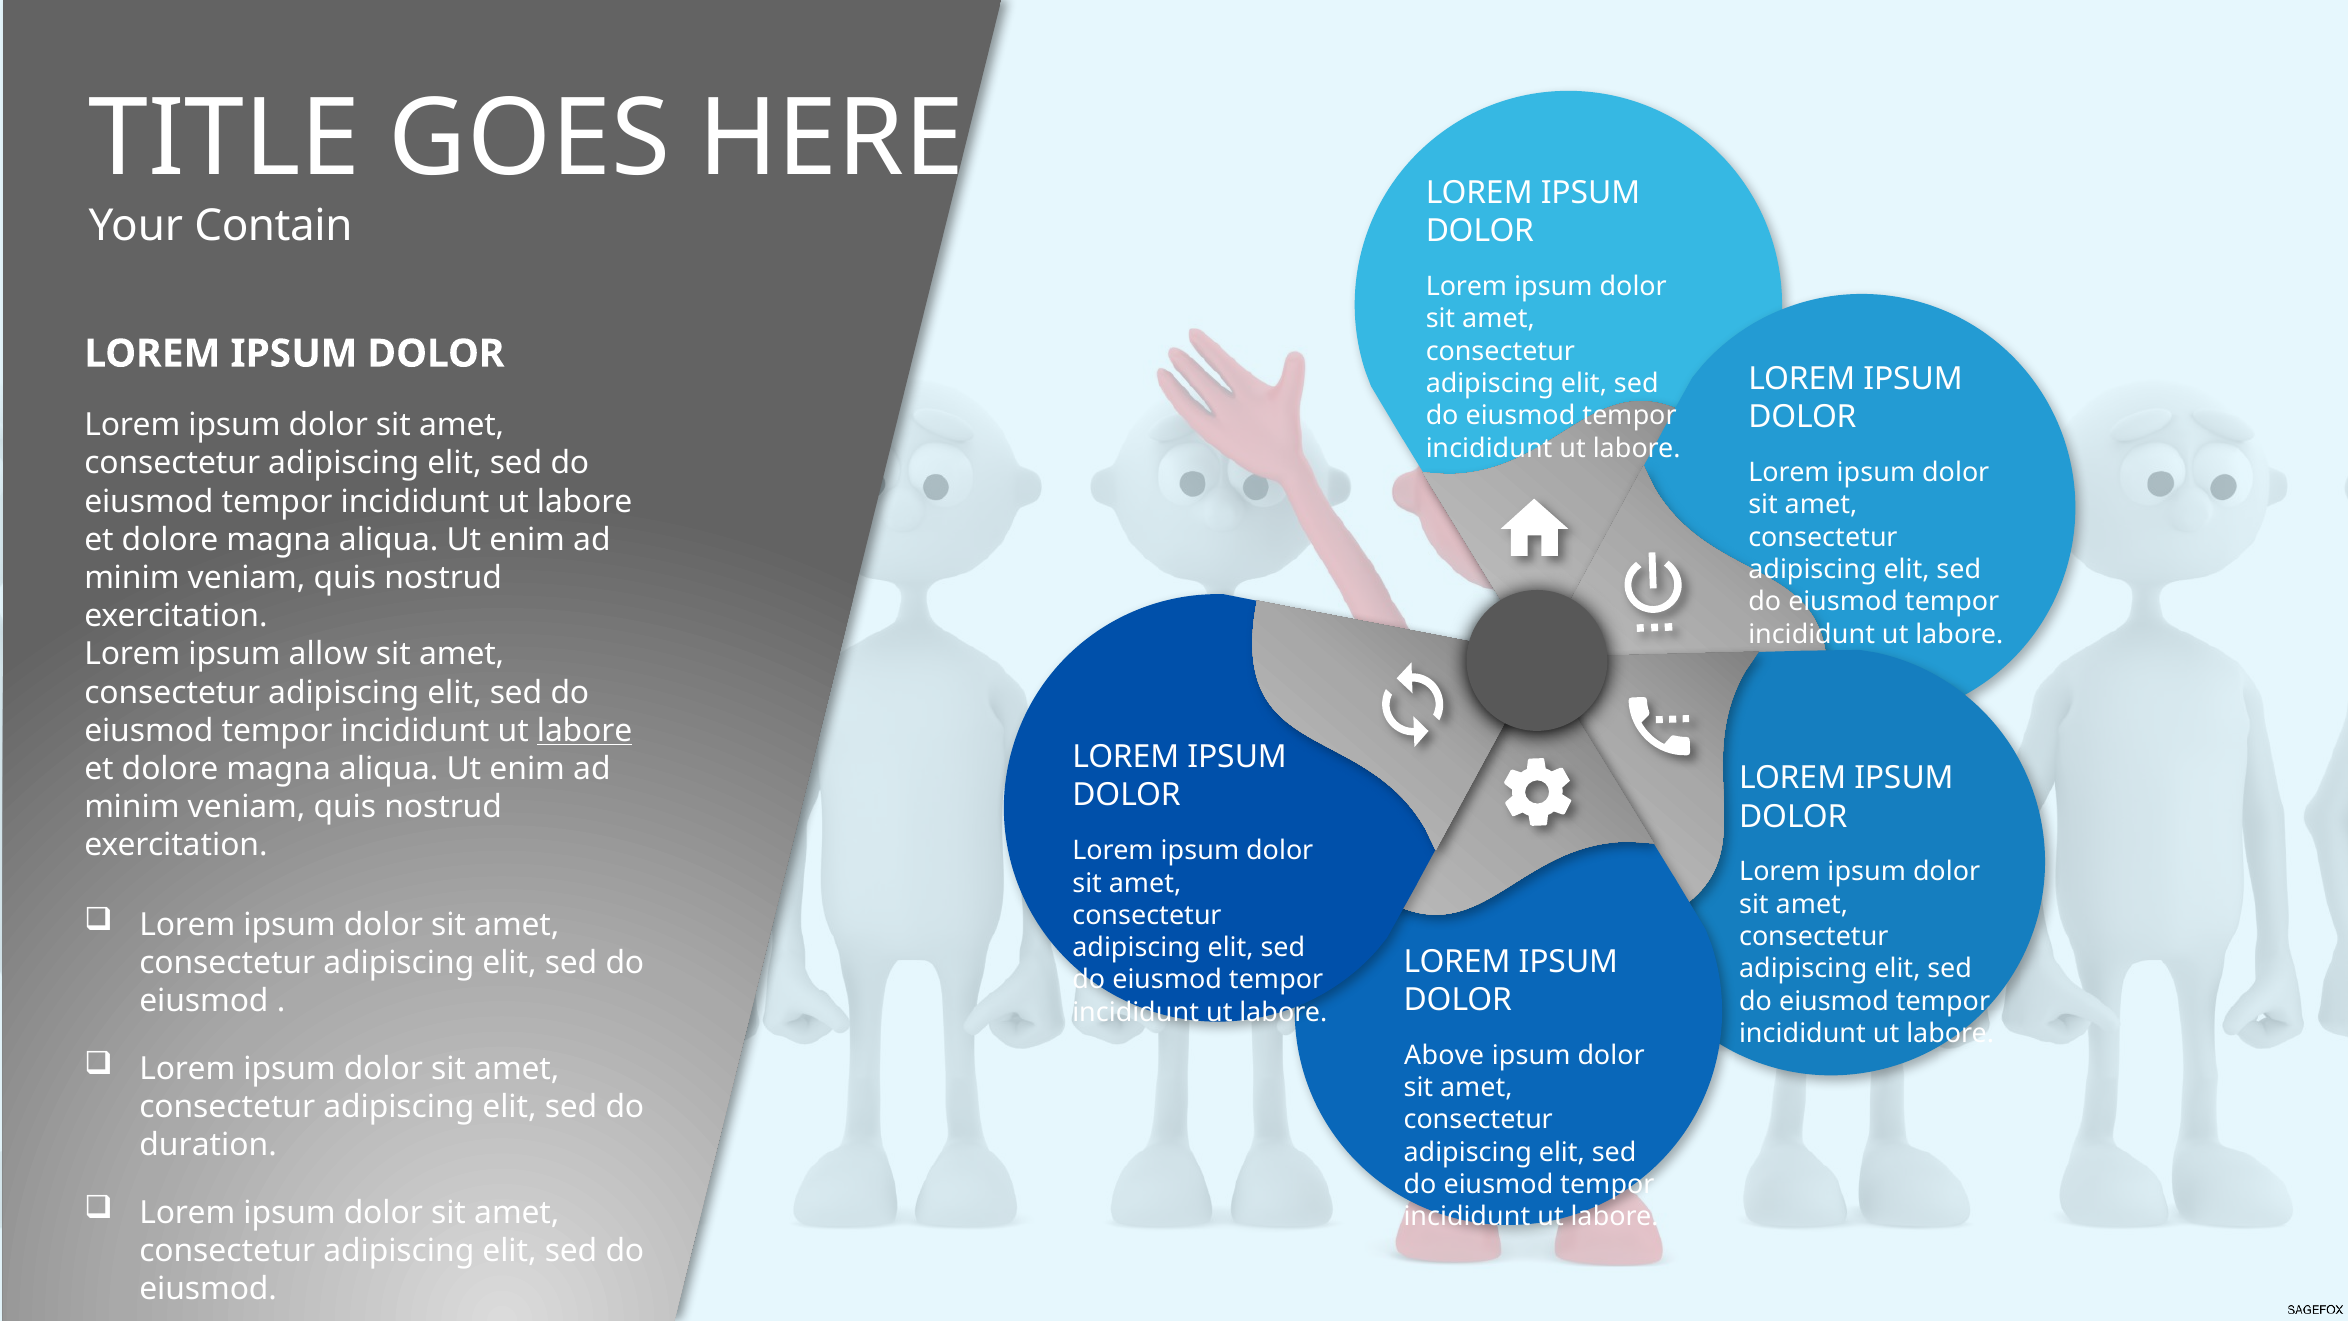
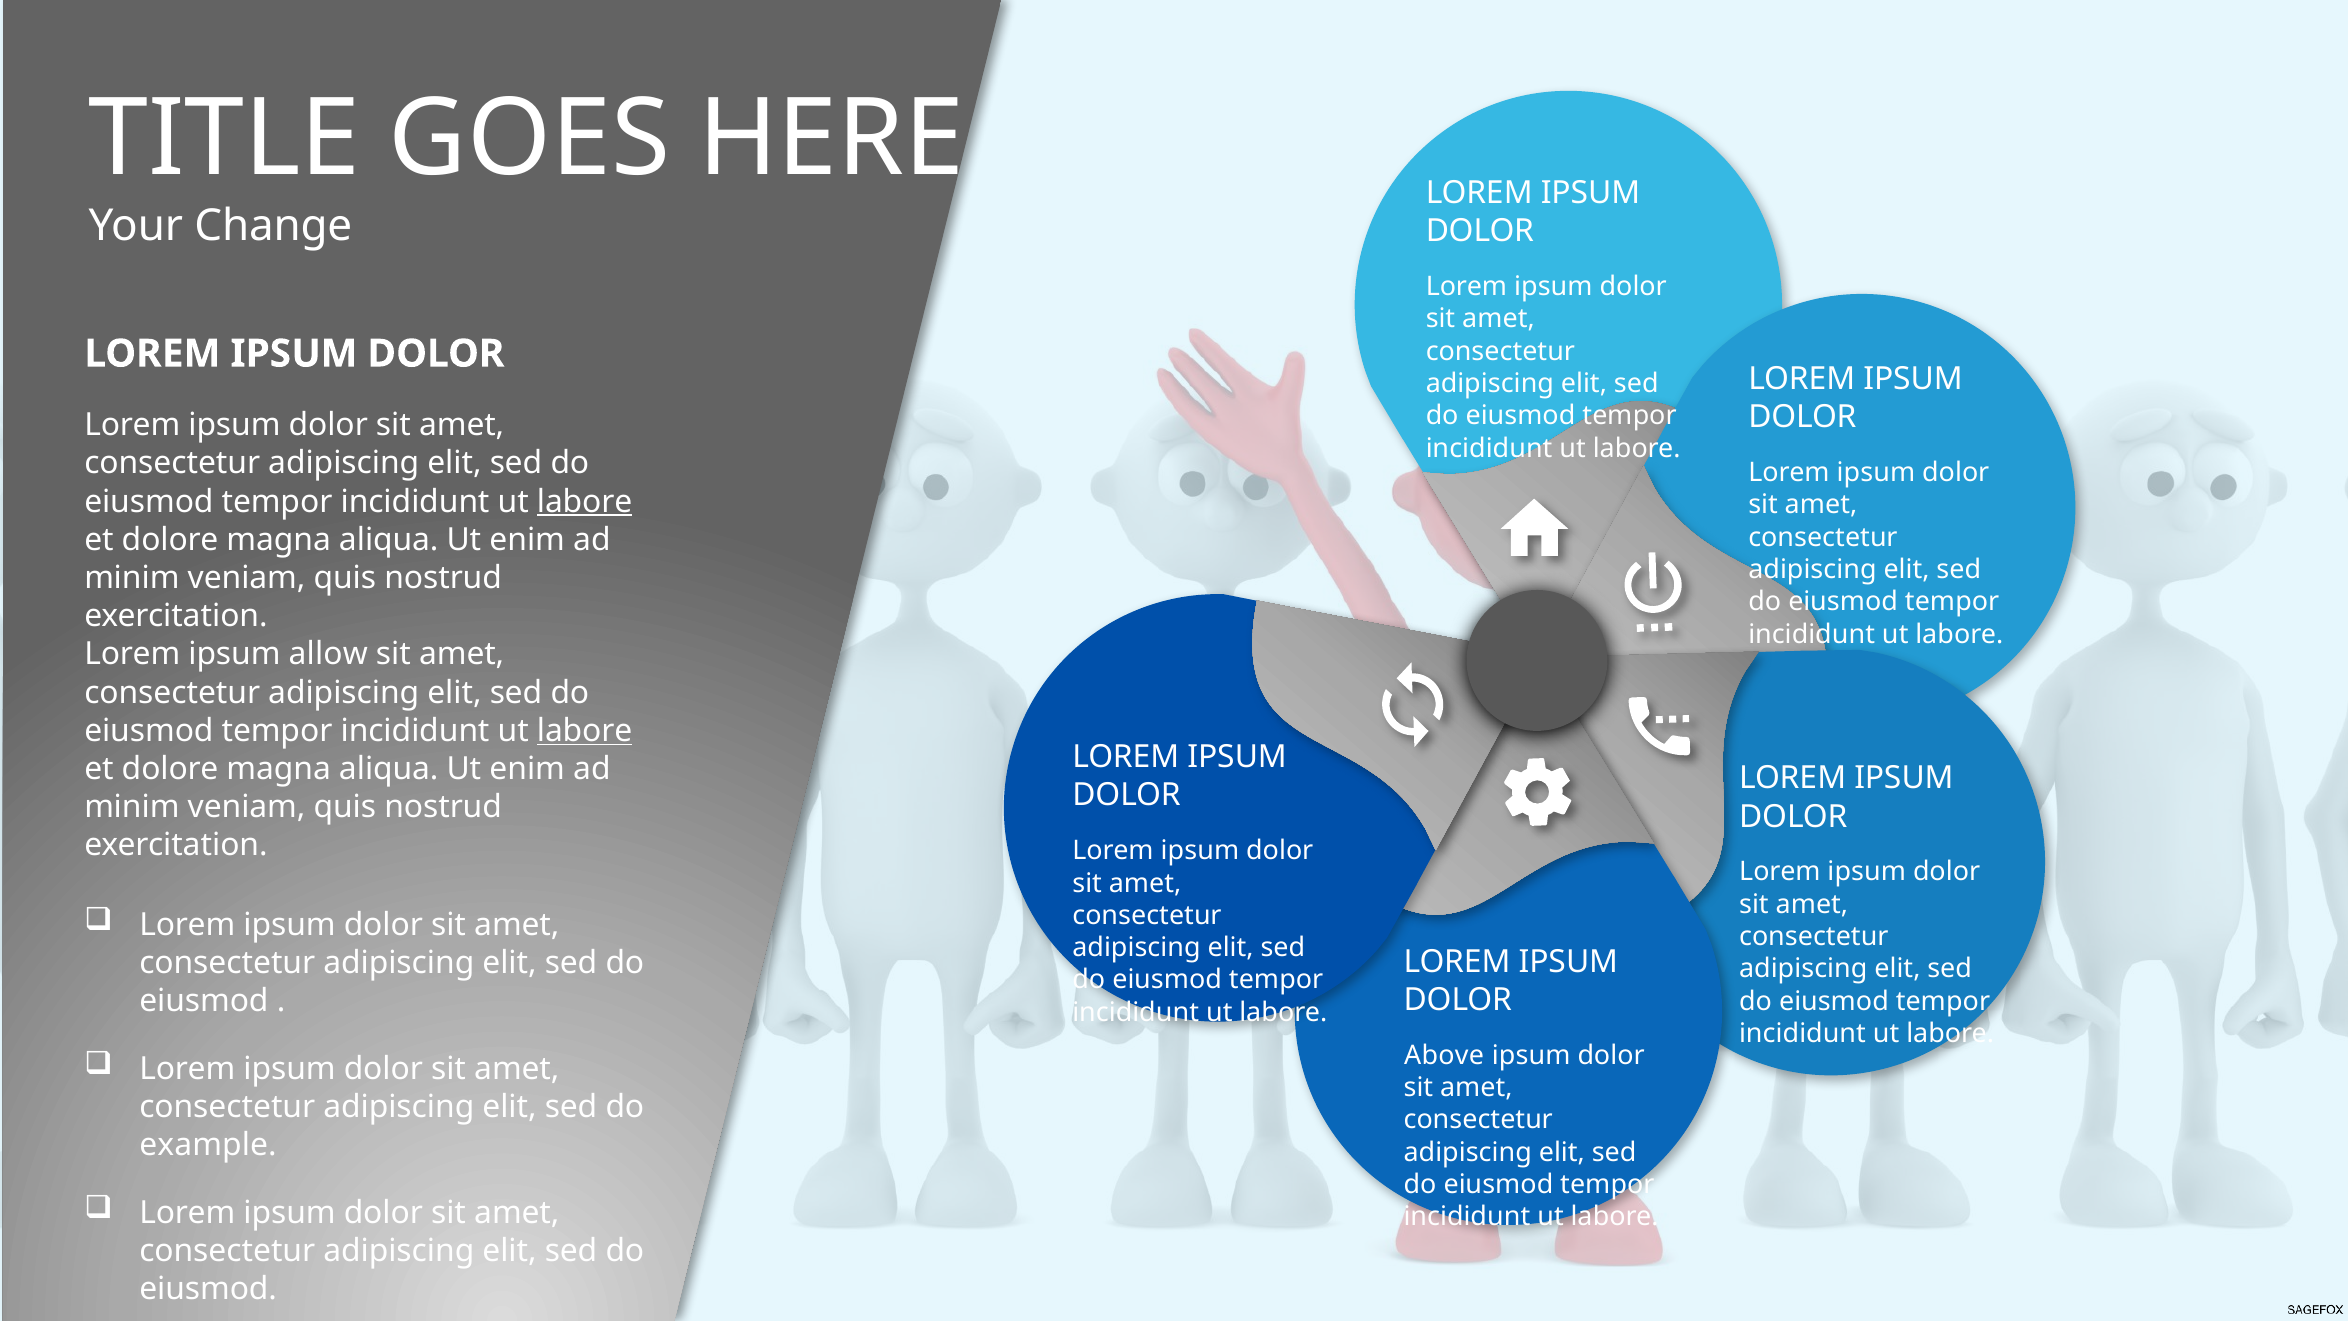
Contain: Contain -> Change (273, 226)
labore underline: none -> present (585, 502)
duration: duration -> example (208, 1145)
